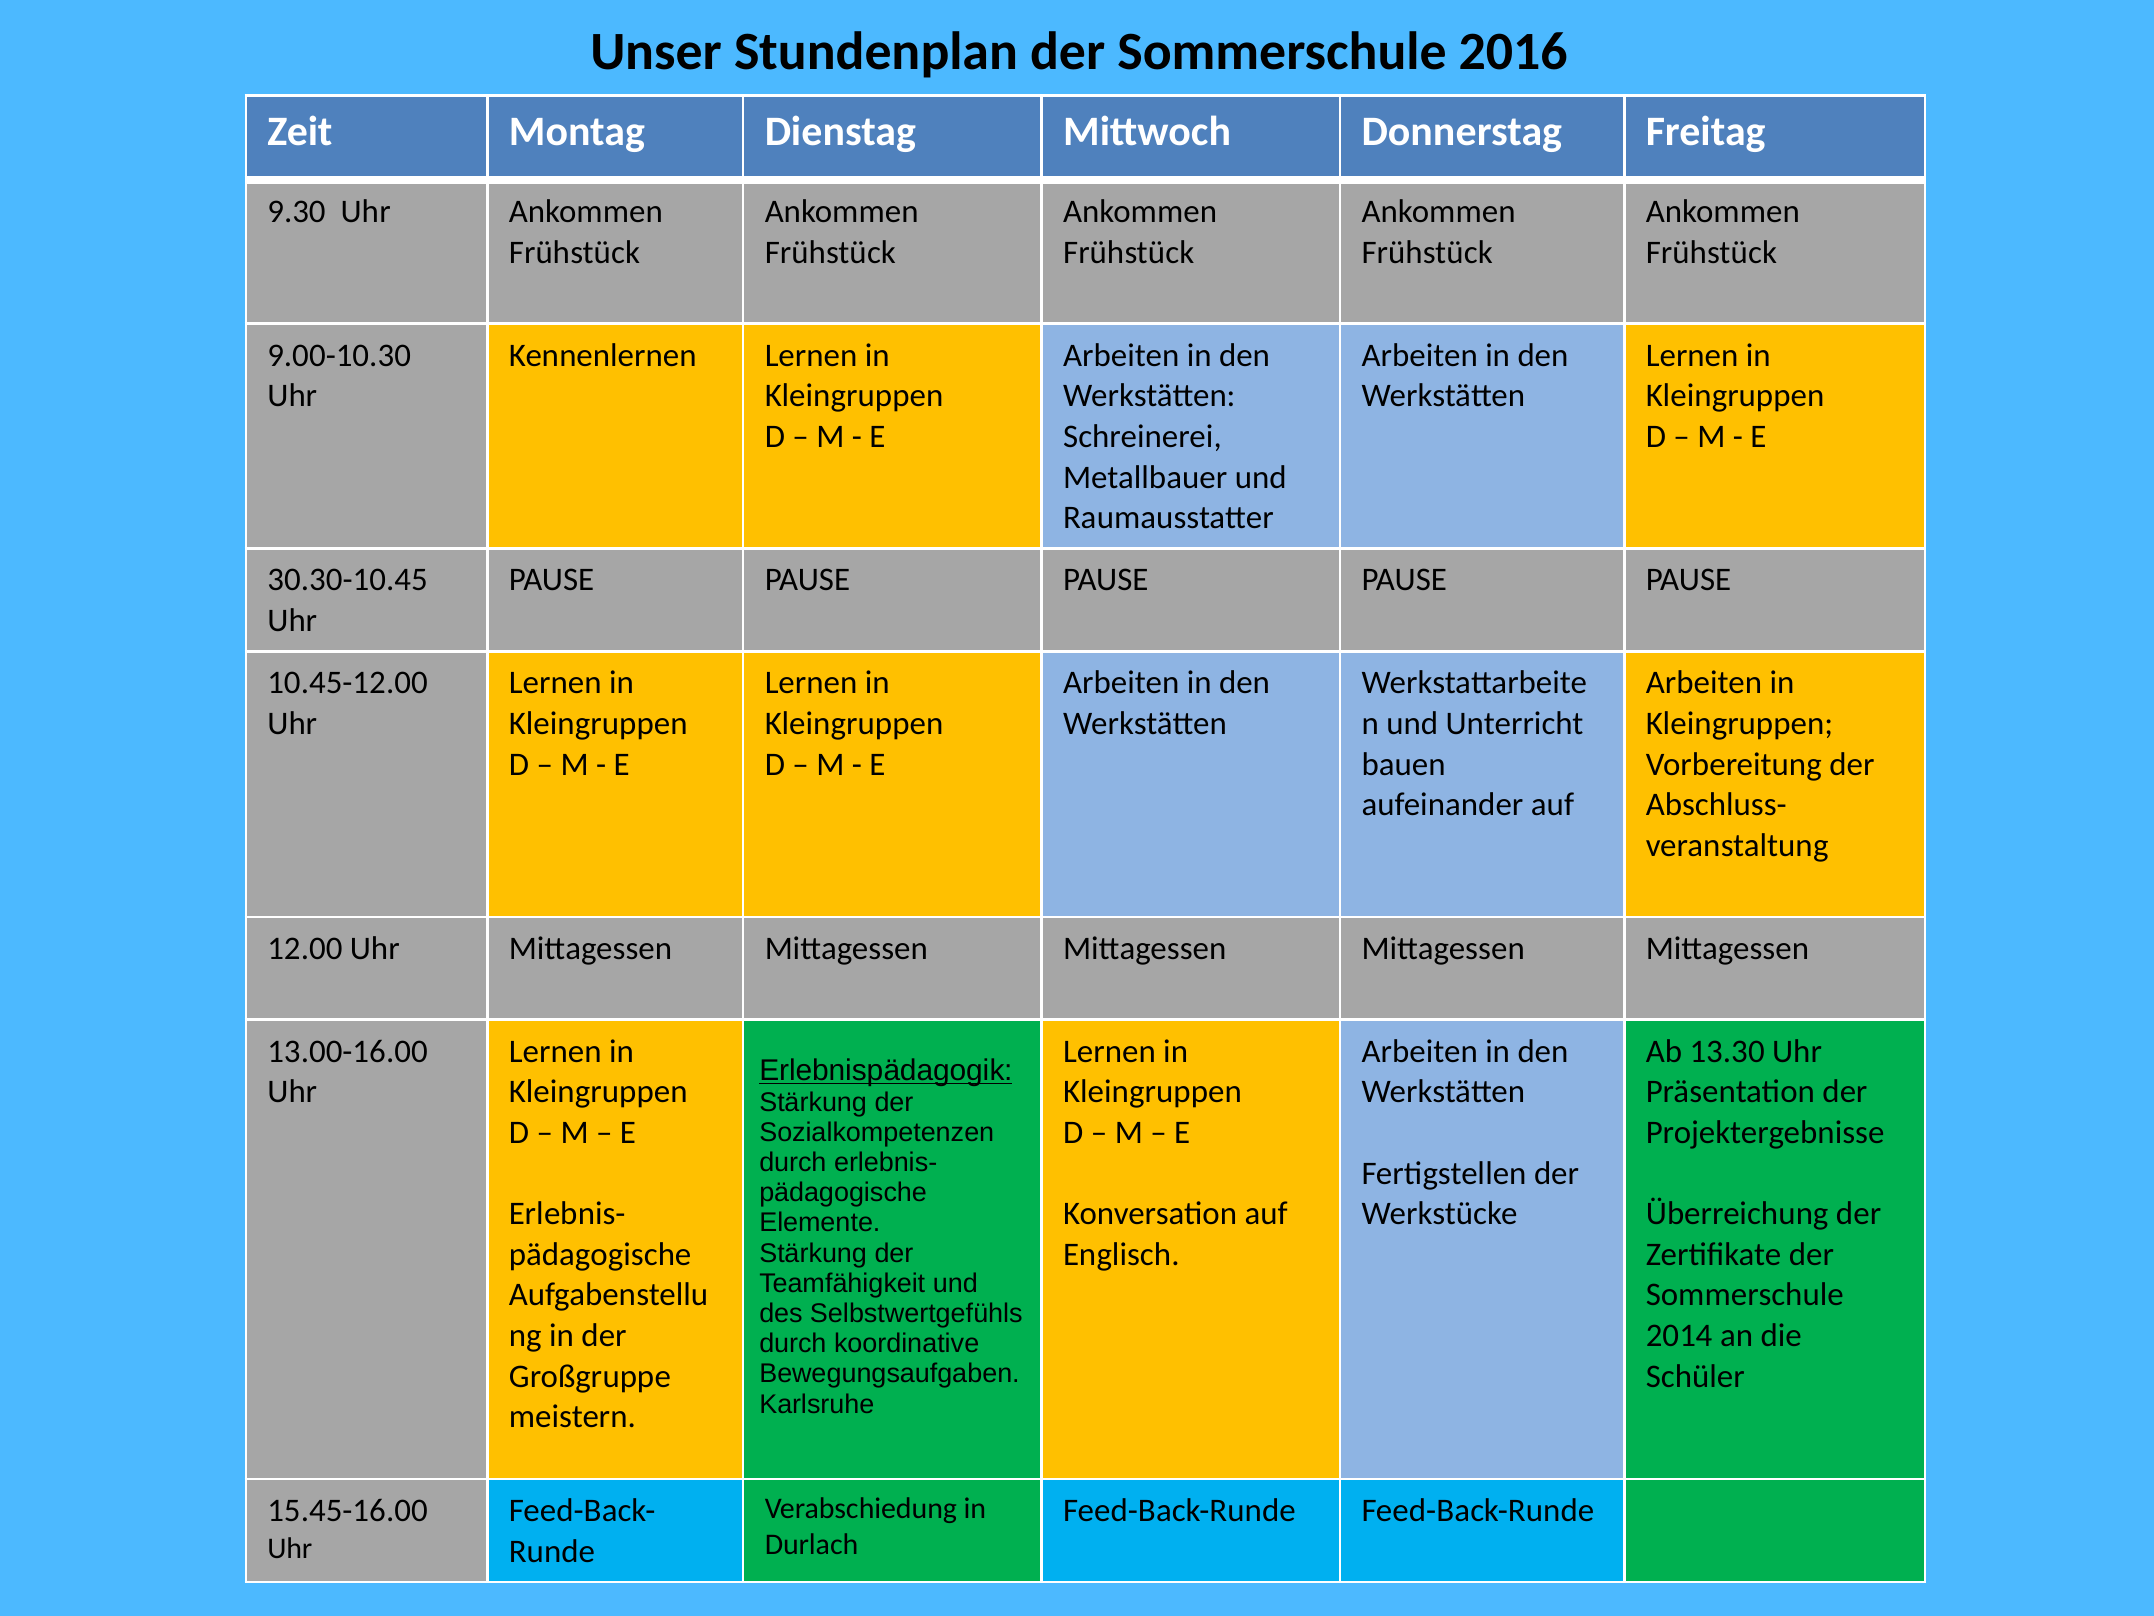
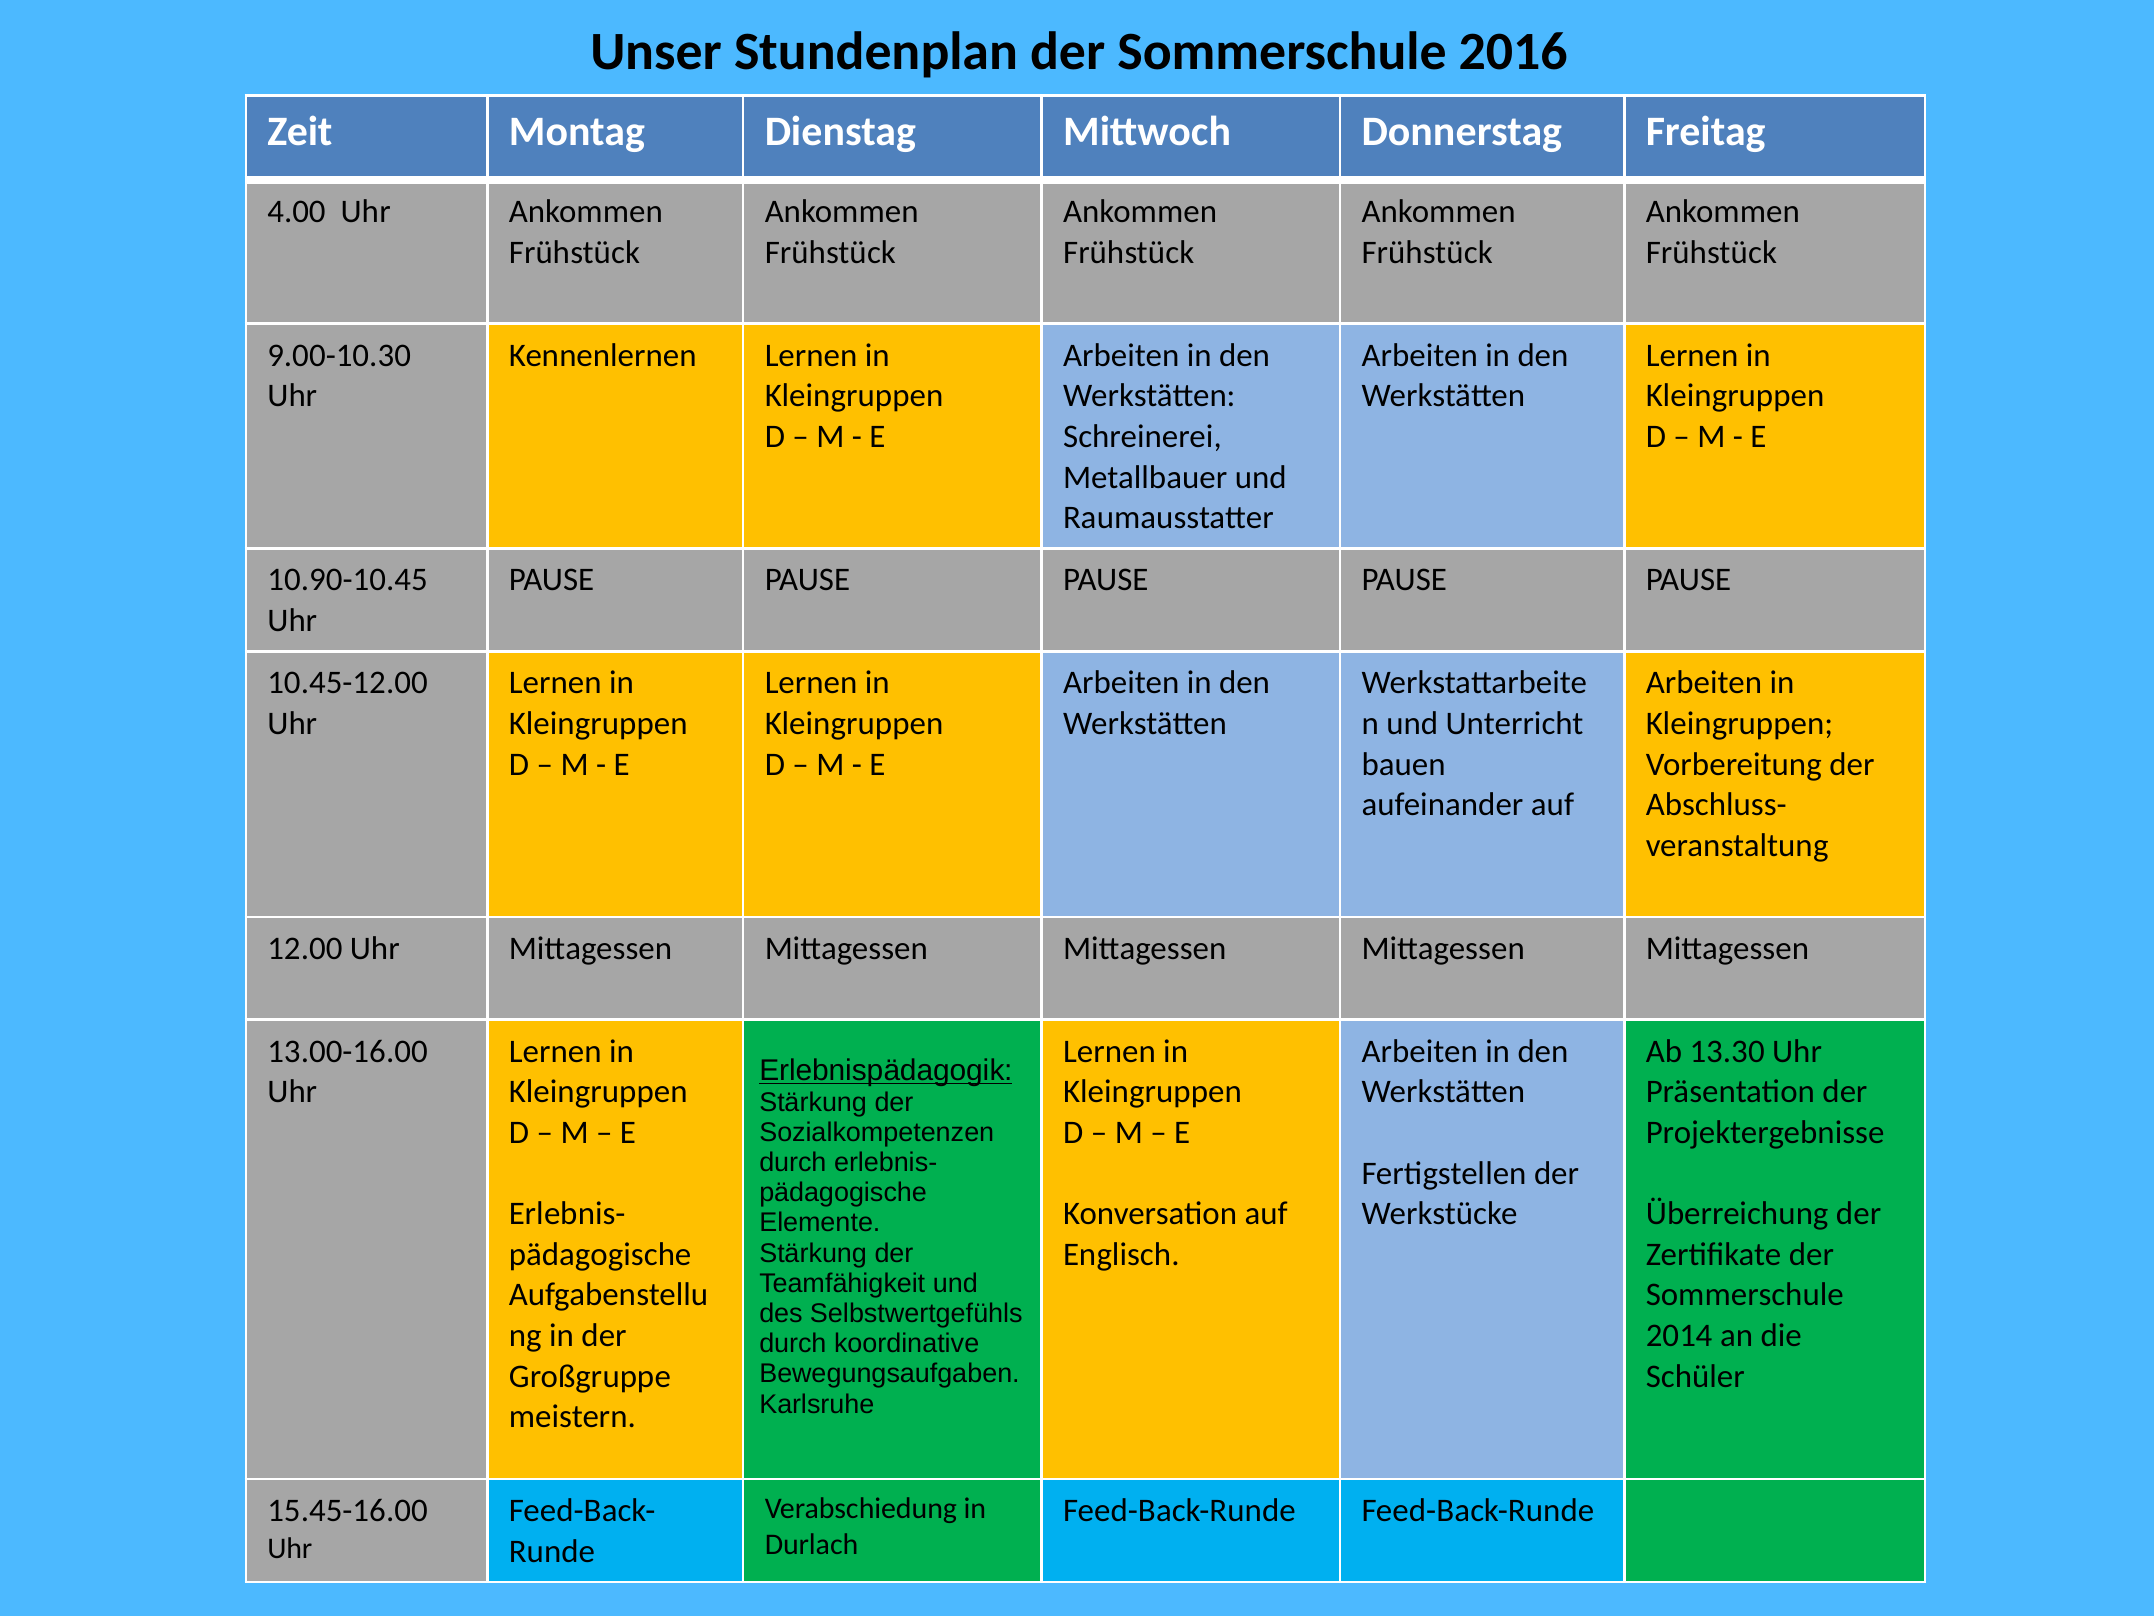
9.30: 9.30 -> 4.00 (297, 212)
30.30-10.45: 30.30-10.45 -> 10.90-10.45 (348, 580)
